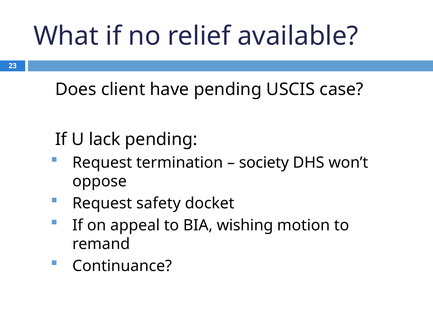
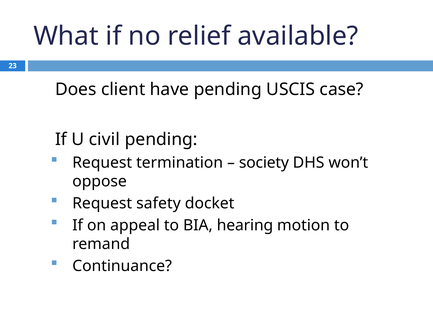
lack: lack -> civil (104, 140)
wishing: wishing -> hearing (245, 226)
